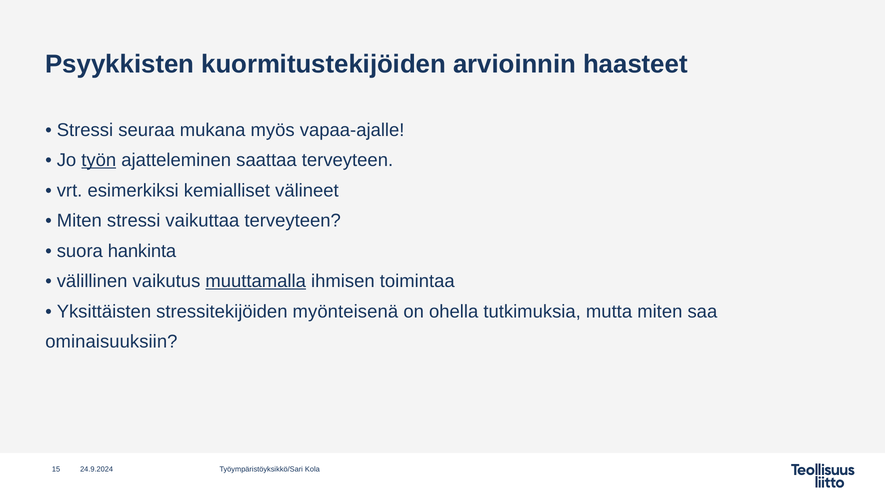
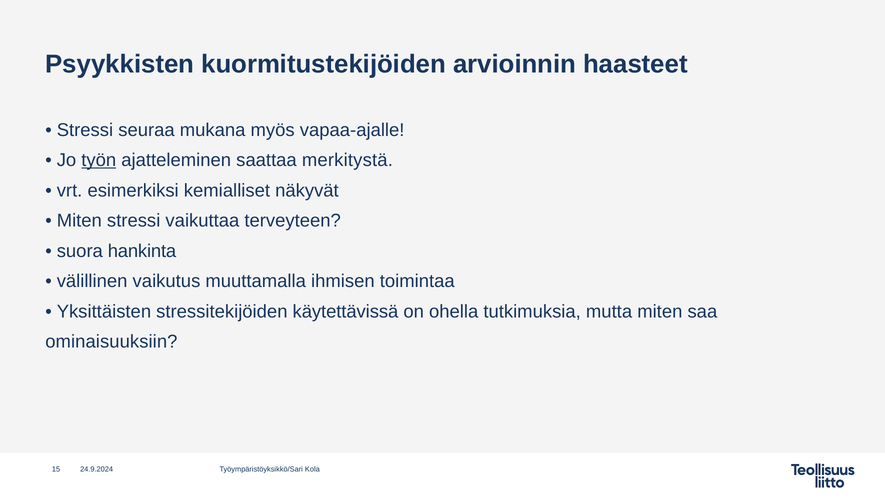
saattaa terveyteen: terveyteen -> merkitystä (347, 160)
välineet: välineet -> näkyvät (307, 190)
muuttamalla underline: present -> none (256, 281)
myönteisenä: myönteisenä -> käytettävissä (345, 311)
